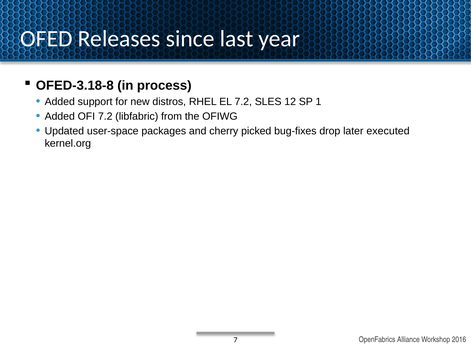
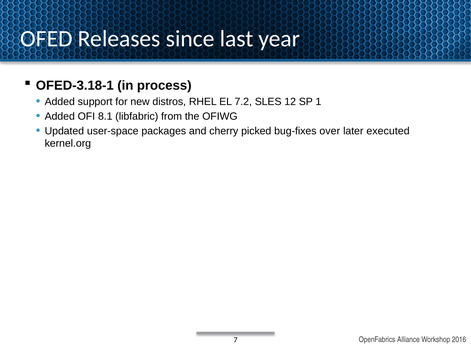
OFED-3.18-8: OFED-3.18-8 -> OFED-3.18-1 (75, 86)
OFI 7.2: 7.2 -> 8.1 (105, 116)
drop: drop -> over (330, 131)
